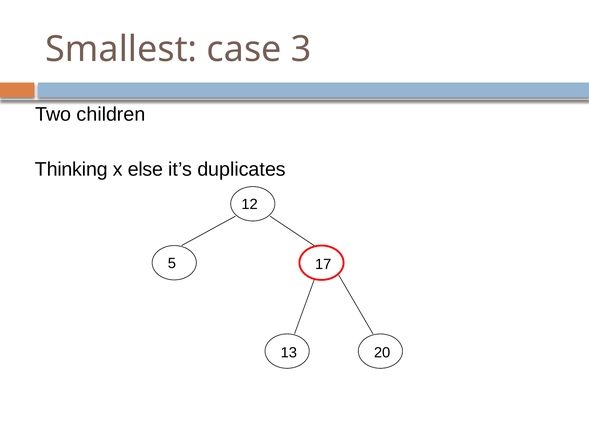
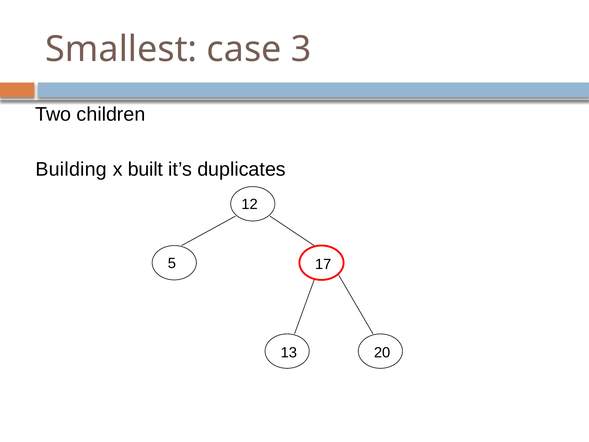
Thinking: Thinking -> Building (71, 169)
else: else -> built (145, 169)
